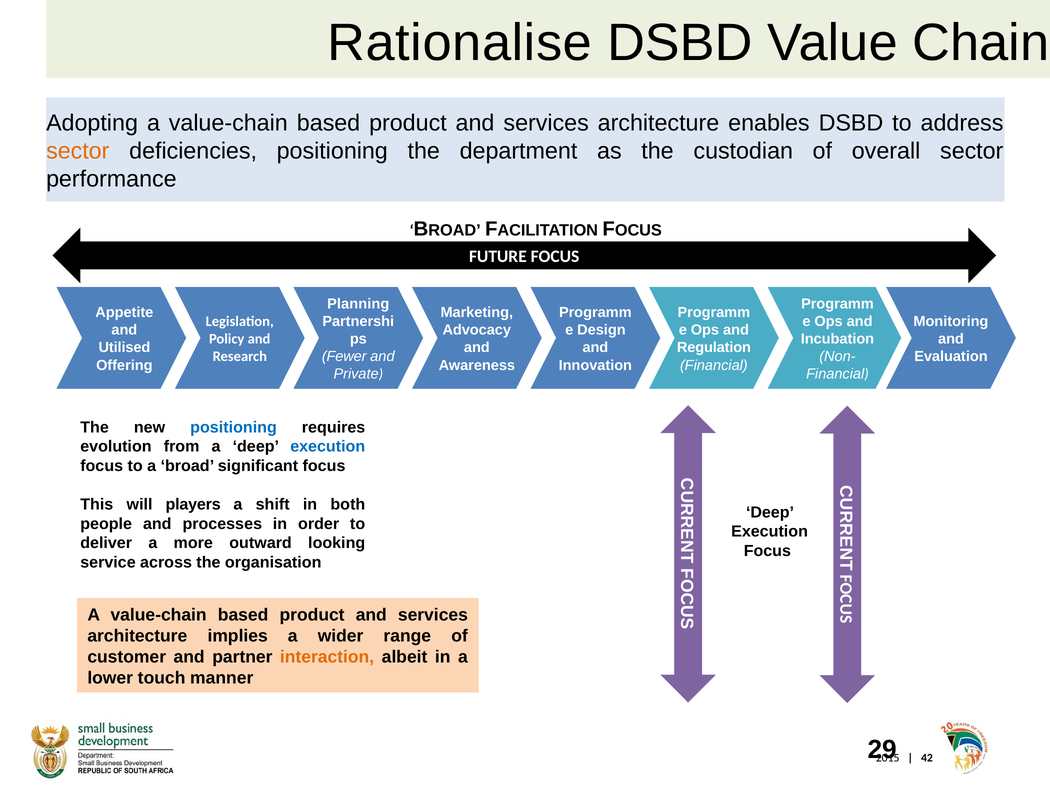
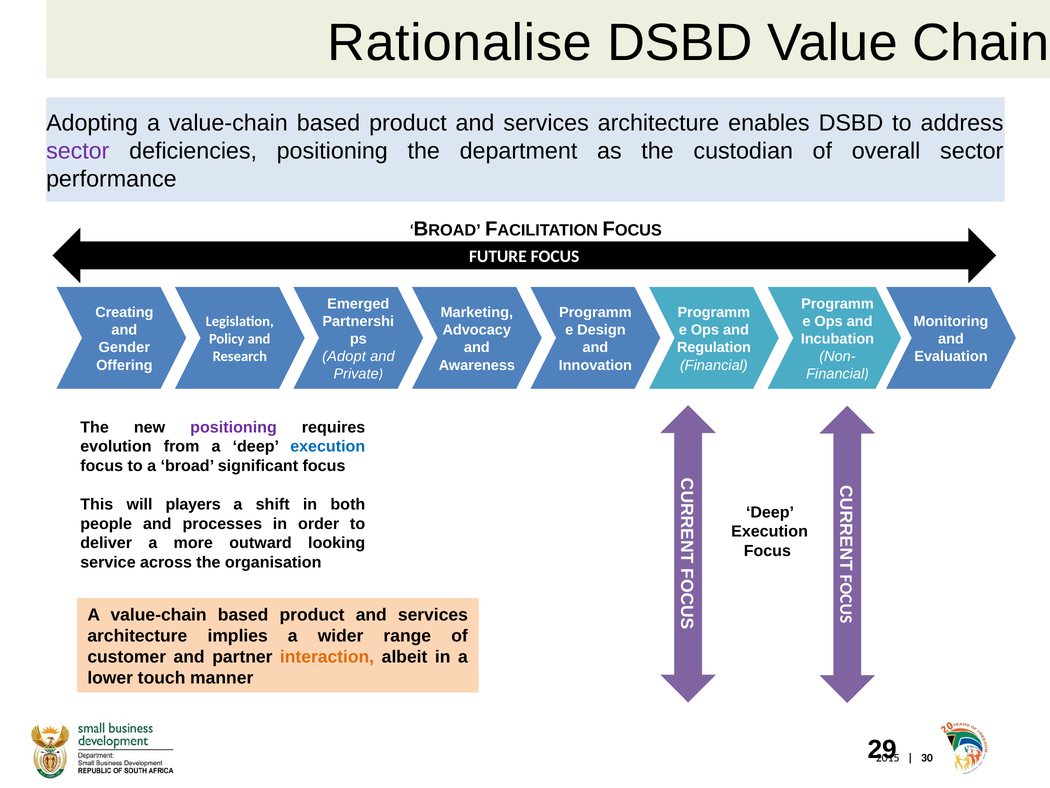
sector colour: orange -> purple (78, 151)
Planning: Planning -> Emerged (358, 304)
Appetite: Appetite -> Creating (124, 312)
Utilised: Utilised -> Gender (124, 347)
Fewer: Fewer -> Adopt (344, 356)
positioning colour: blue -> purple (234, 427)
42: 42 -> 30 (927, 757)
